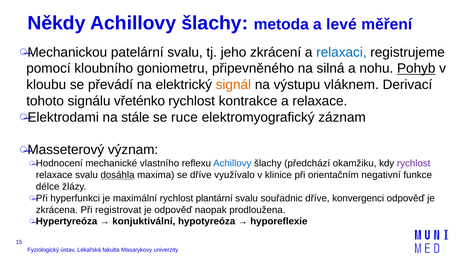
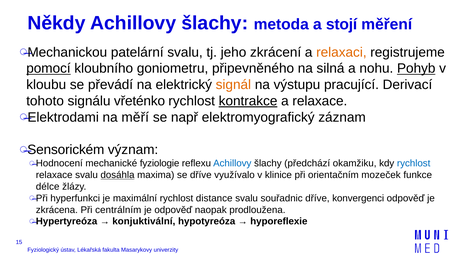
levé: levé -> stojí (342, 24)
relaxaci colour: blue -> orange (341, 52)
pomocí underline: none -> present (48, 69)
vláknem: vláknem -> pracující (351, 85)
kontrakce underline: none -> present (248, 101)
stále: stále -> měří (135, 118)
ruce: ruce -> např (185, 118)
Masseterový: Masseterový -> Sensorickém (66, 150)
vlastního: vlastního -> fyziologie (160, 164)
rychlost colour: purple -> blue (414, 164)
negativní: negativní -> mozeček (381, 175)
plantární: plantární -> distance (214, 199)
registrovat: registrovat -> centrálním (118, 210)
